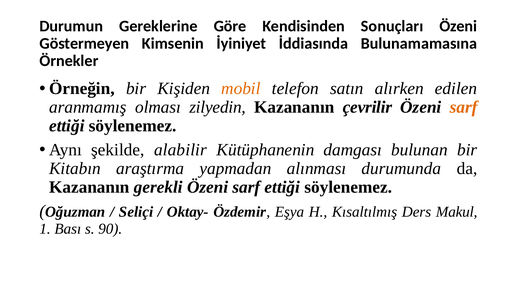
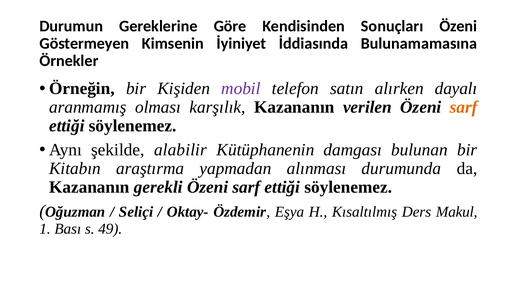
mobil colour: orange -> purple (241, 89)
edilen: edilen -> dayalı (456, 89)
zilyedin: zilyedin -> karşılık (218, 107)
çevrilir: çevrilir -> verilen (367, 107)
90: 90 -> 49 (110, 229)
